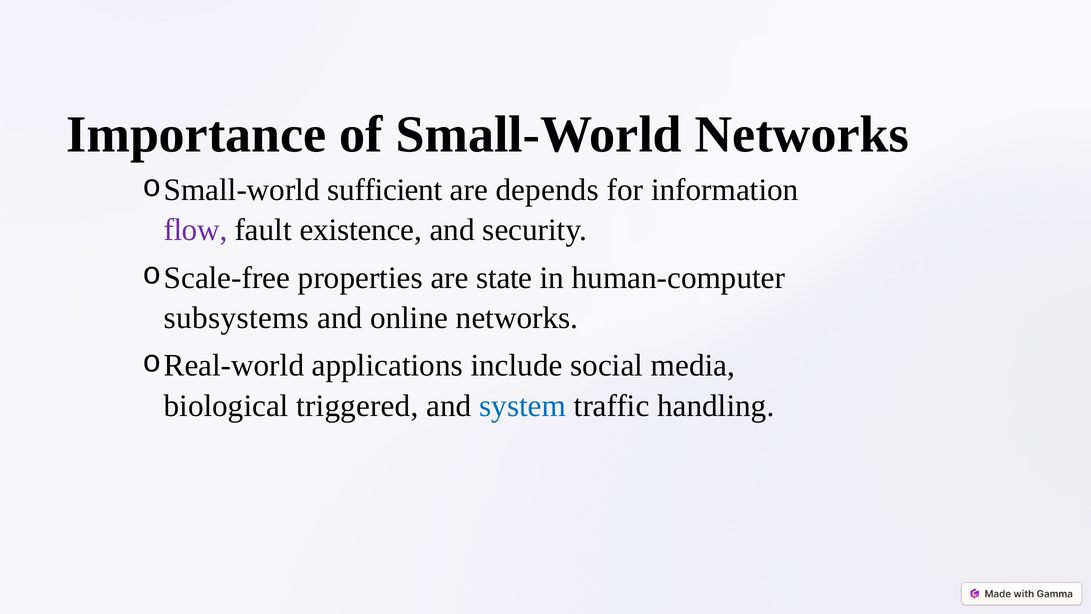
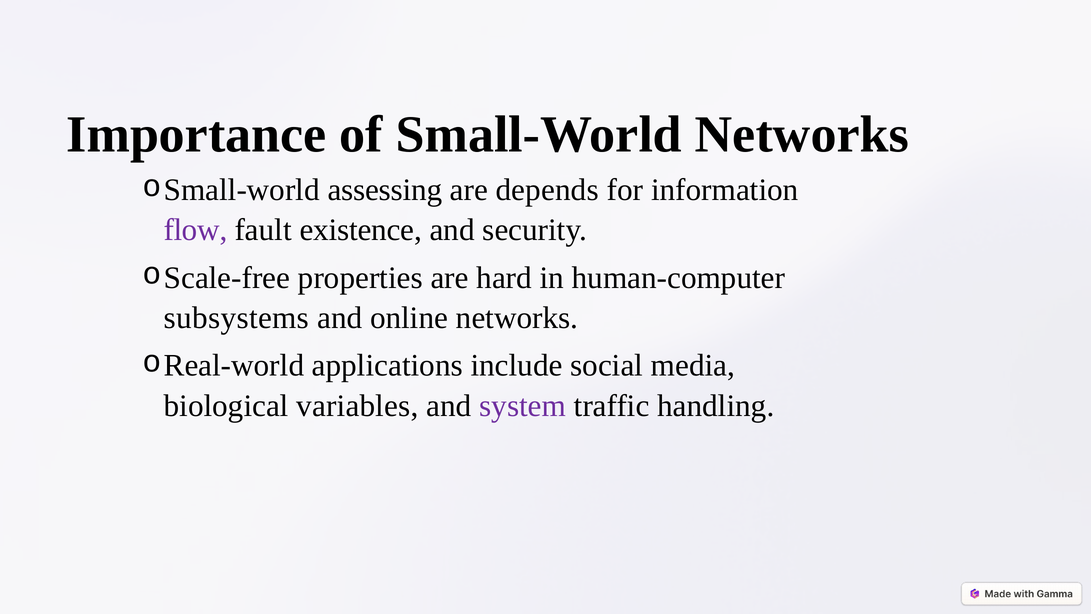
sufficient: sufficient -> assessing (385, 190)
state: state -> hard (504, 278)
triggered: triggered -> variables (357, 406)
system colour: blue -> purple (523, 406)
